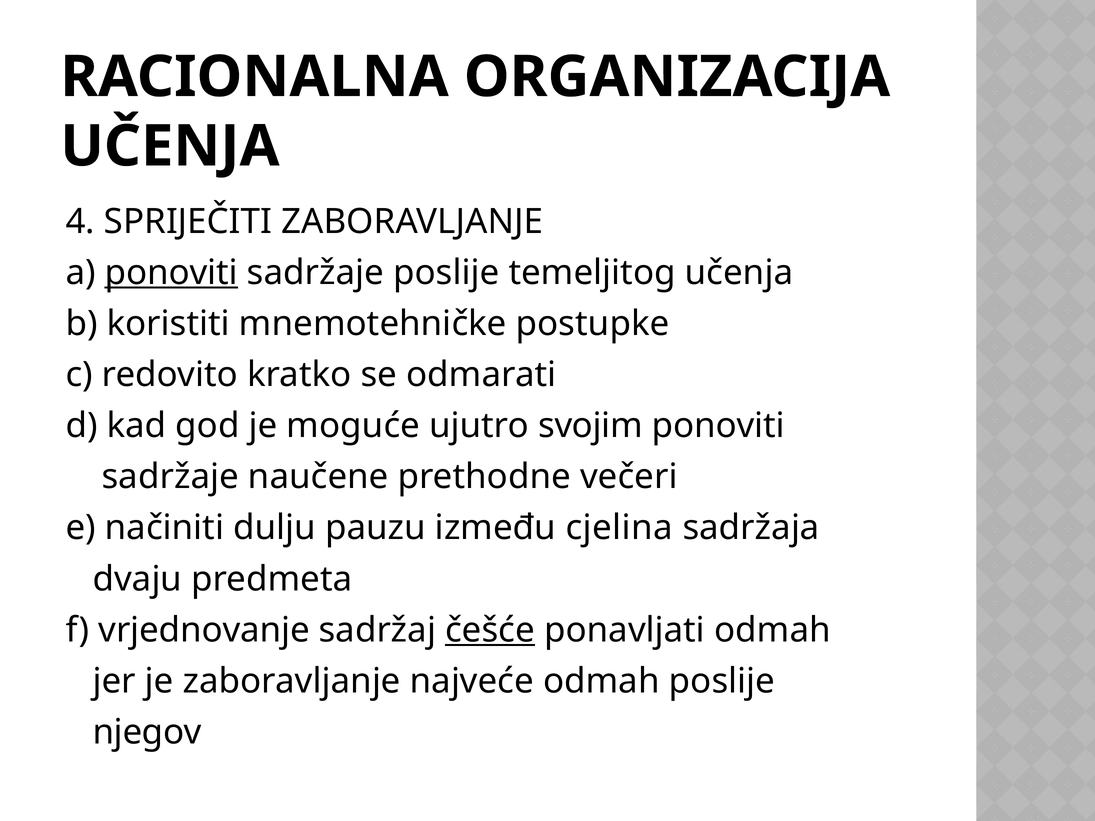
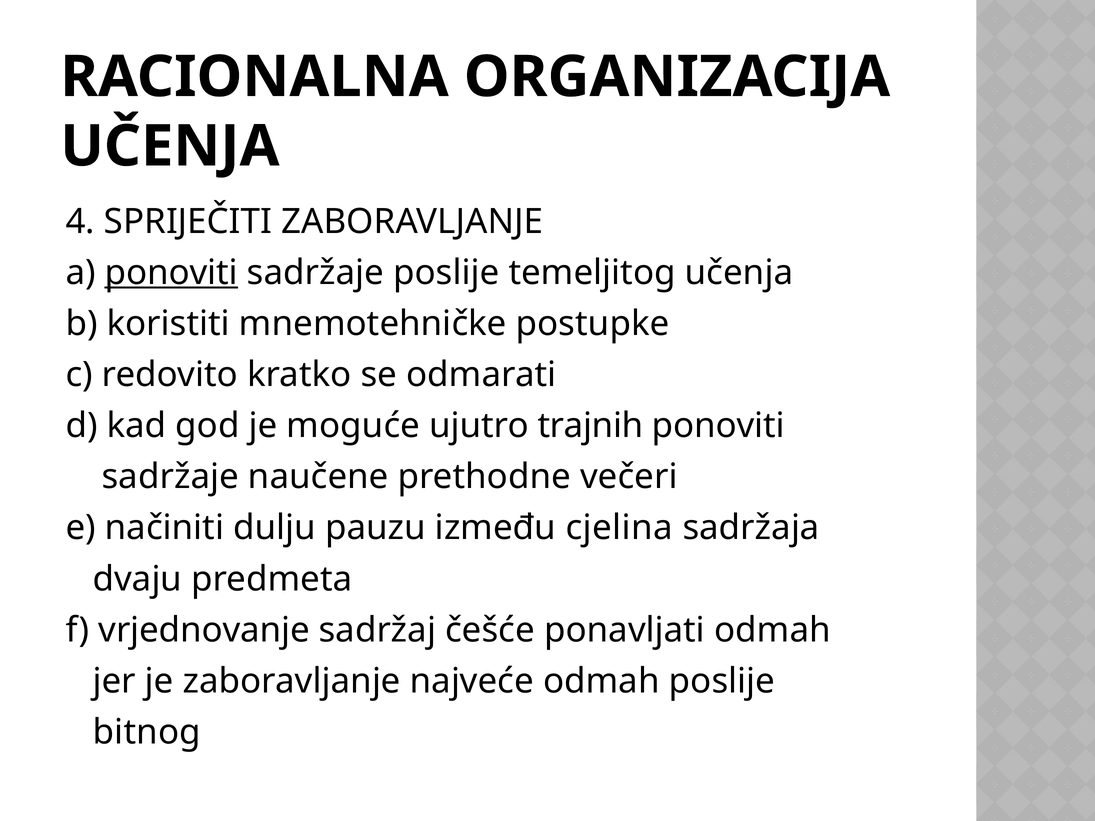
svojim: svojim -> trajnih (590, 426)
češće underline: present -> none (490, 630)
njegov: njegov -> bitnog (147, 732)
